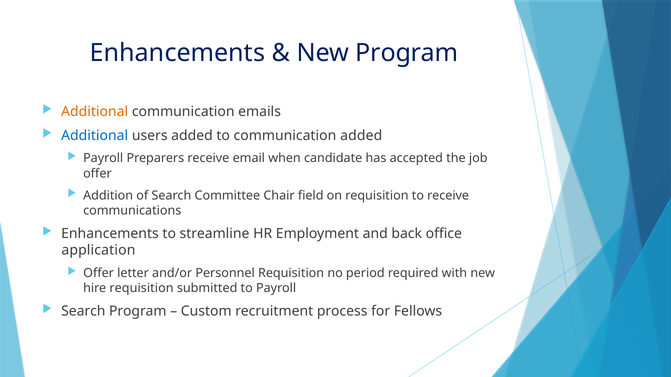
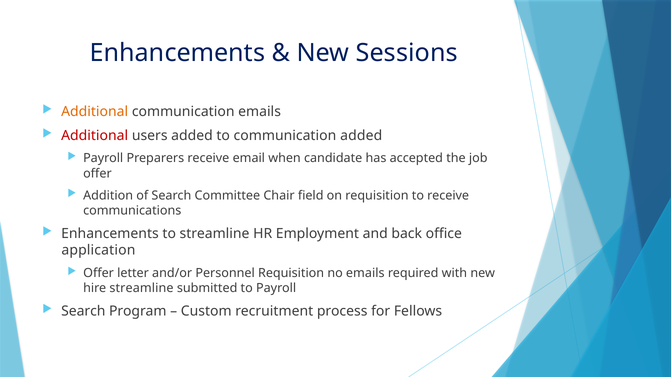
New Program: Program -> Sessions (407, 53)
Additional colour: blue -> red (95, 136)
no period: period -> emails (365, 273)
hire requisition: requisition -> streamline (141, 289)
